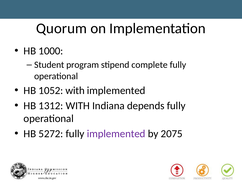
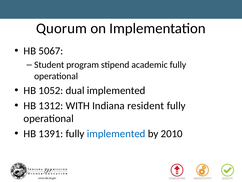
1000: 1000 -> 5067 (51, 51)
complete: complete -> academic (150, 65)
1052 with: with -> dual (75, 90)
depends: depends -> resident (146, 105)
5272: 5272 -> 1391 (51, 133)
implemented colour: purple -> blue (116, 133)
2075: 2075 -> 2010 (172, 133)
